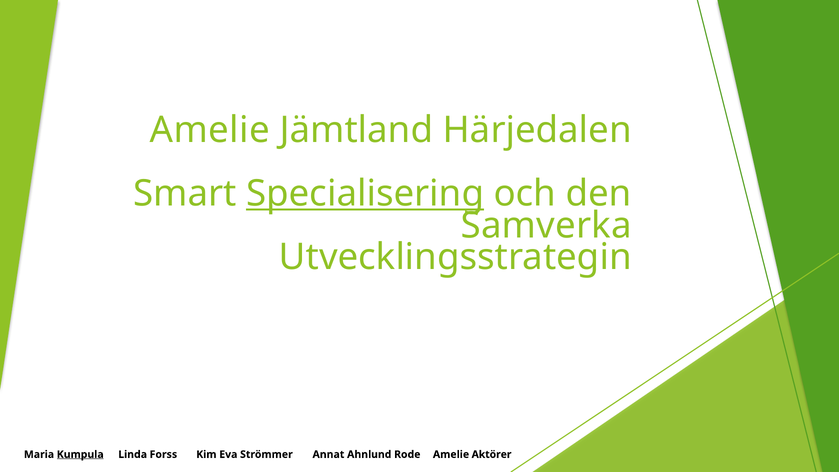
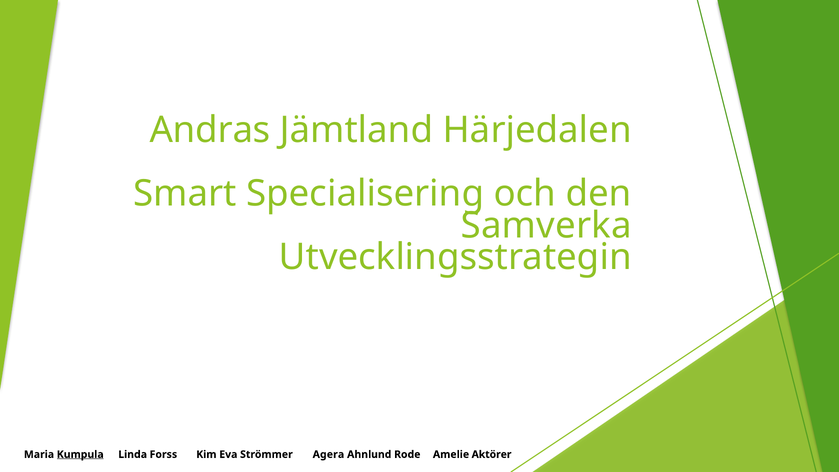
Amelie: Amelie -> Andras (210, 130)
Specialisering underline: present -> none (365, 194)
Annat: Annat -> Agera (328, 454)
